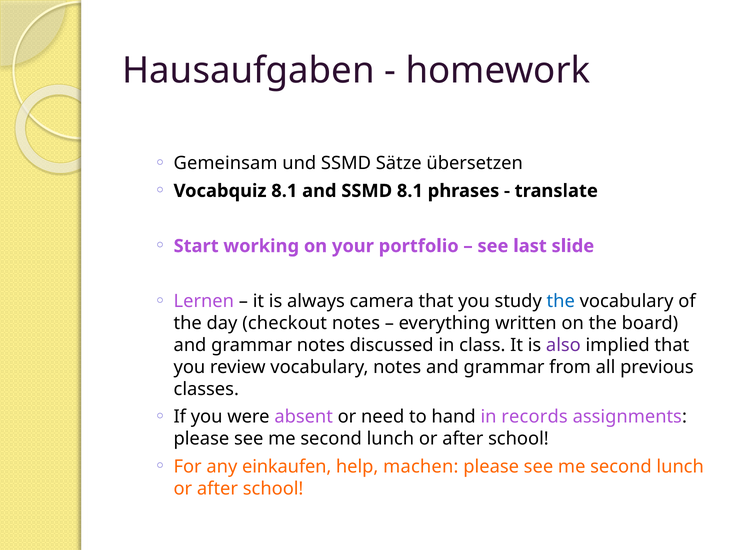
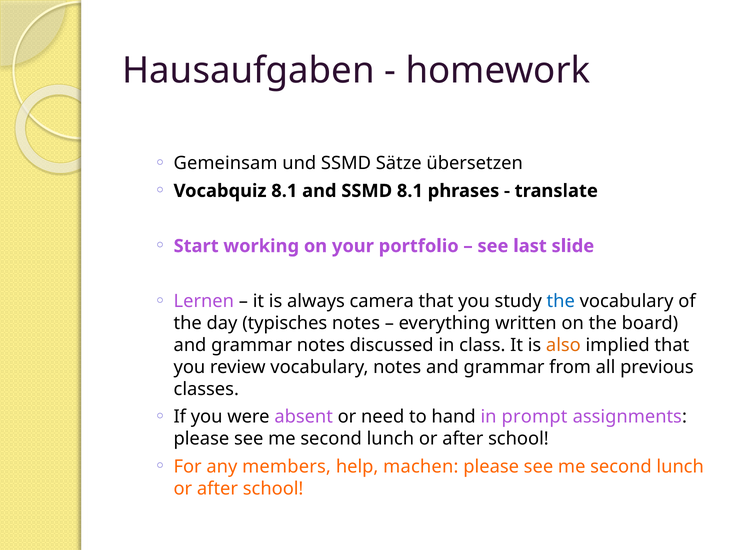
checkout: checkout -> typisches (285, 323)
also colour: purple -> orange (563, 345)
records: records -> prompt (535, 417)
einkaufen: einkaufen -> members (287, 466)
